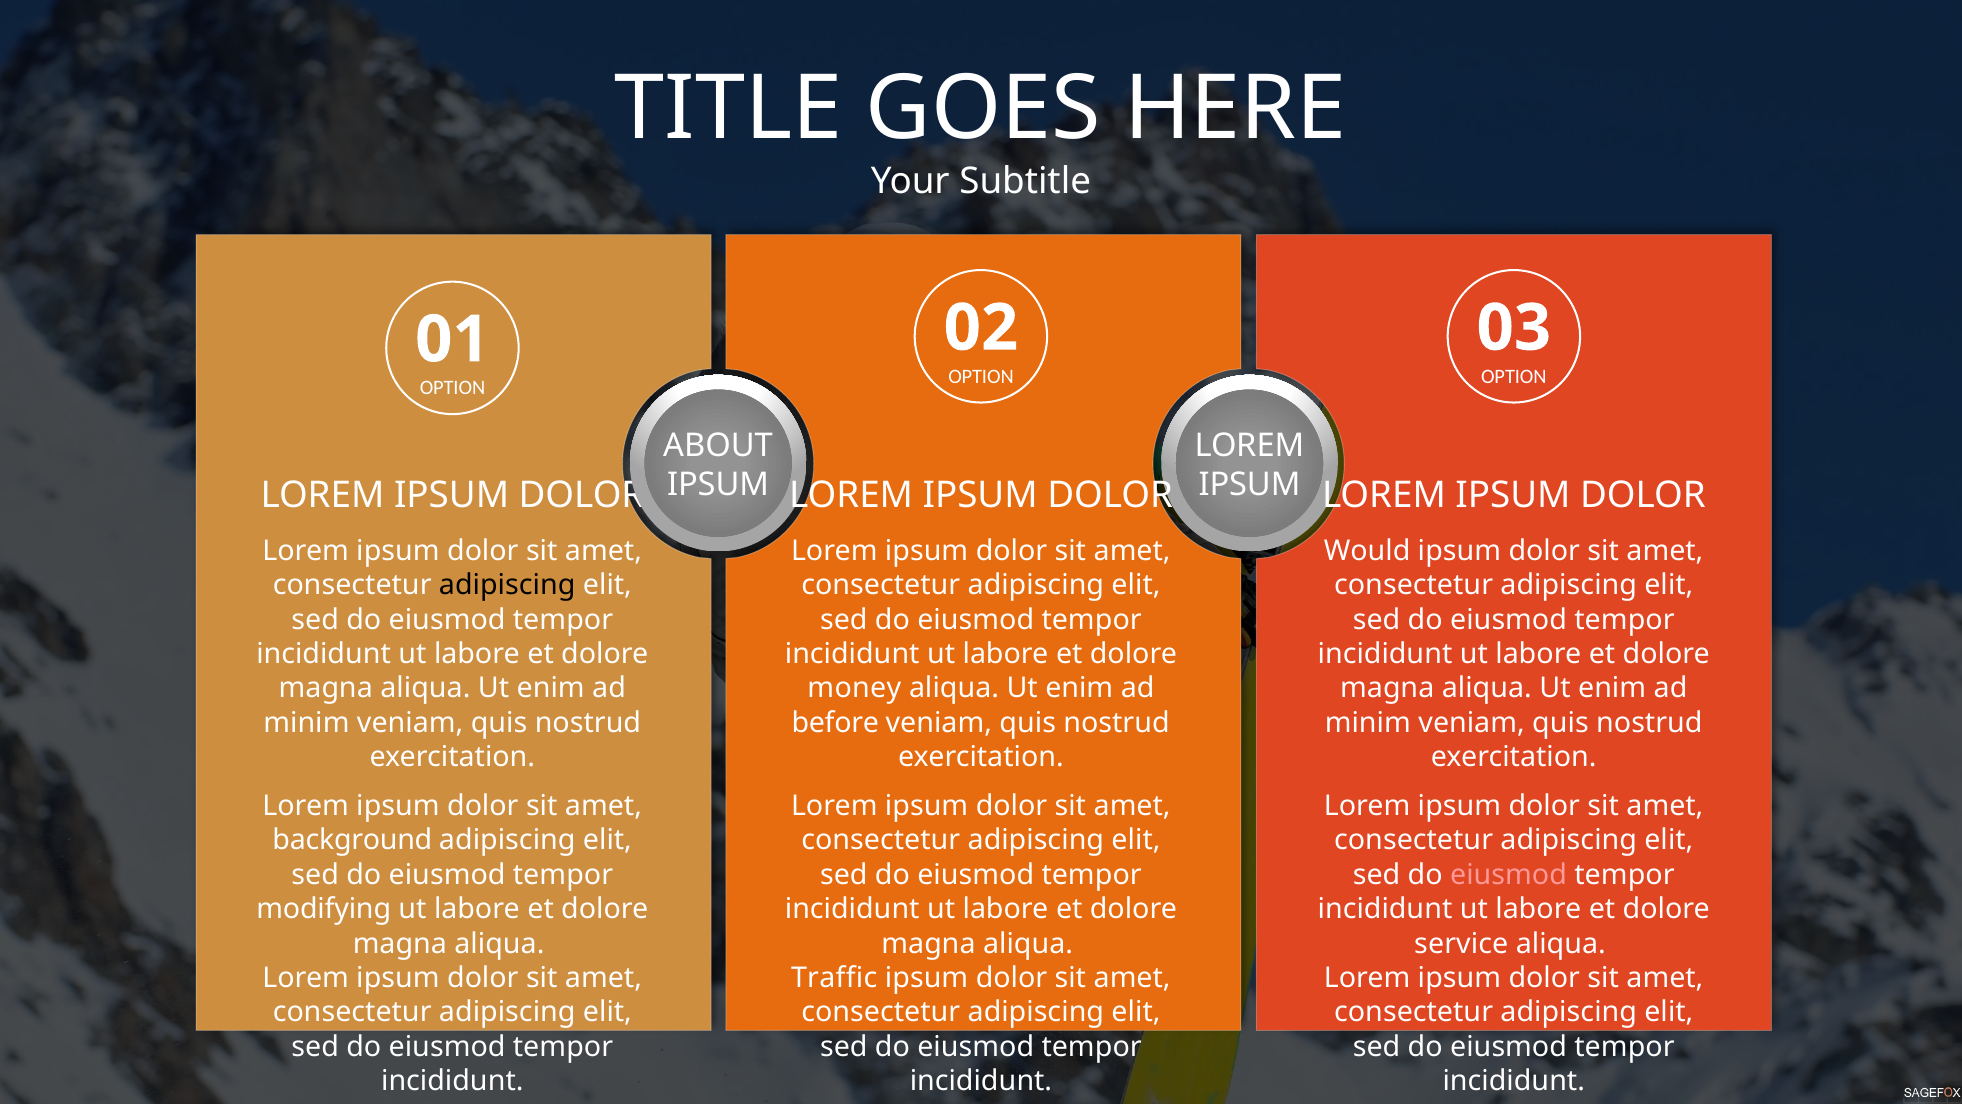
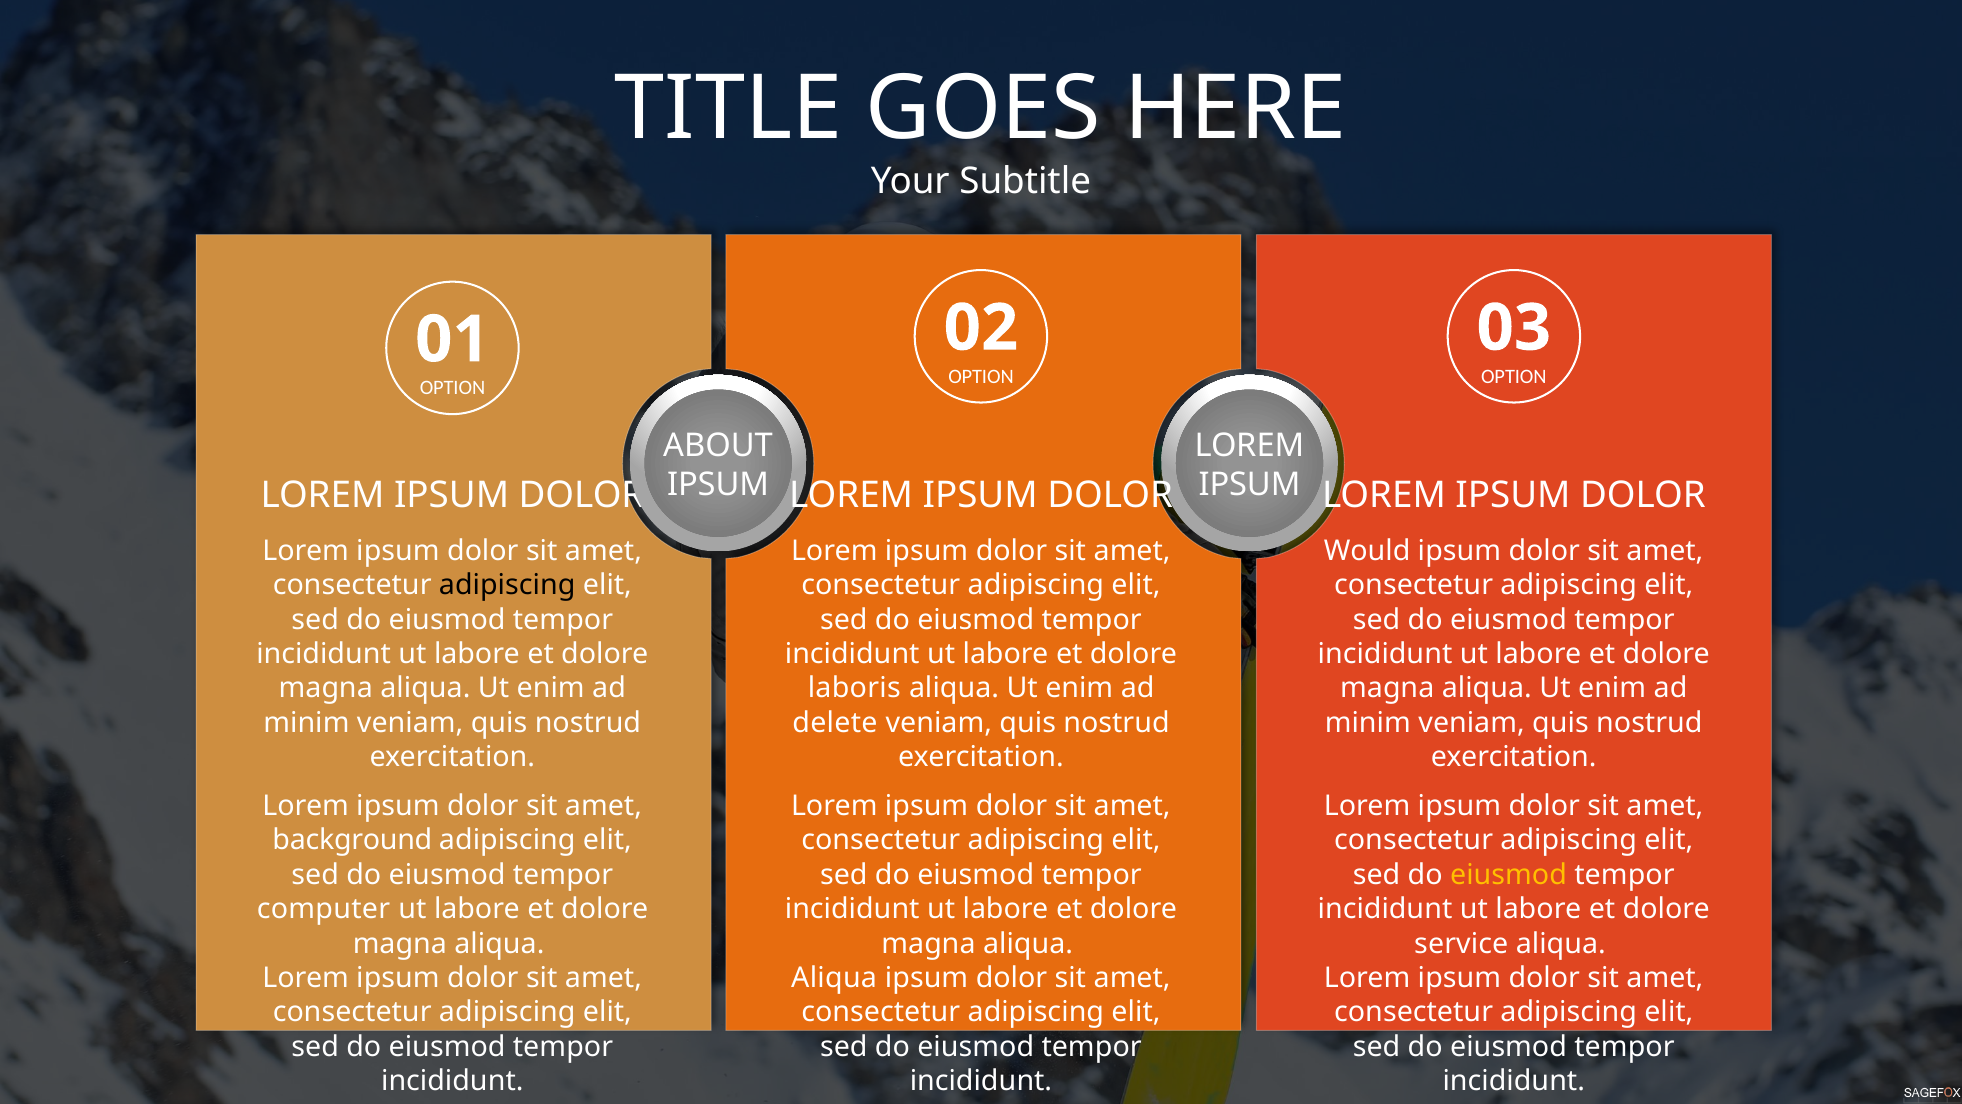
money: money -> laboris (854, 688)
before: before -> delete (835, 722)
eiusmod colour: pink -> yellow (1509, 875)
modifying: modifying -> computer (323, 909)
Traffic: Traffic -> Aliqua (834, 978)
